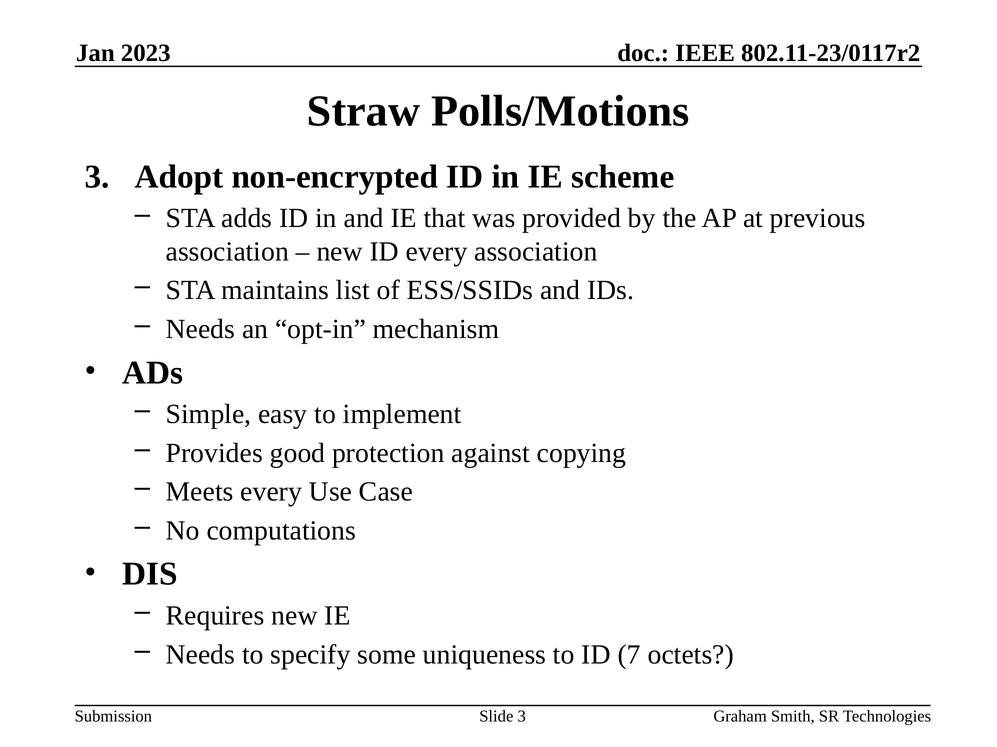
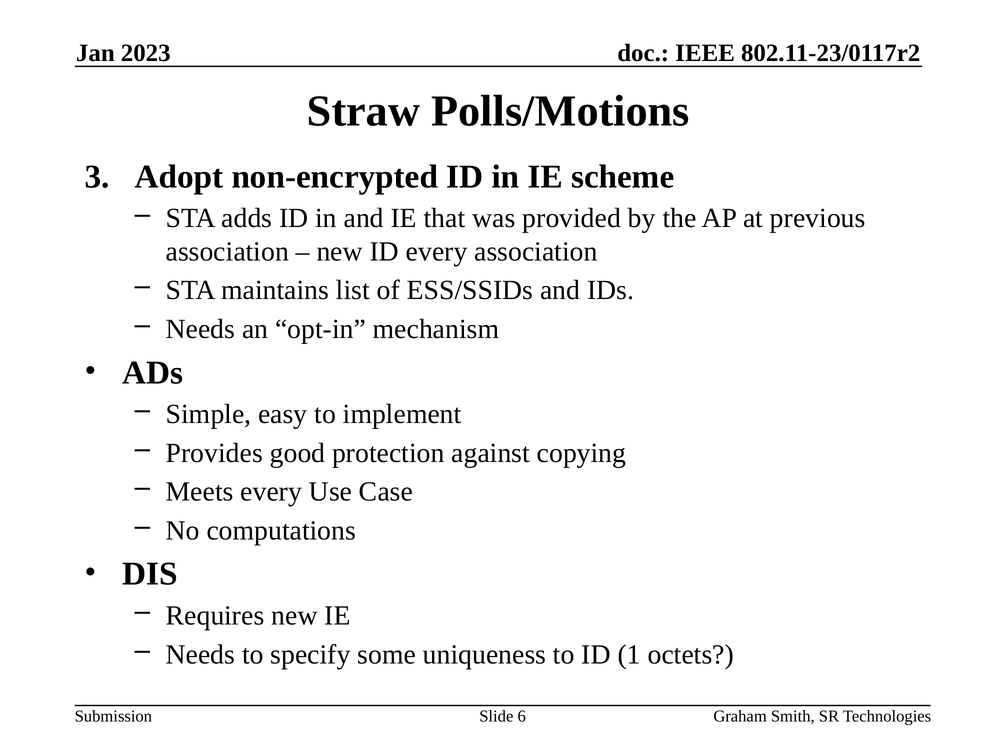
7: 7 -> 1 (629, 655)
Slide 3: 3 -> 6 (522, 717)
